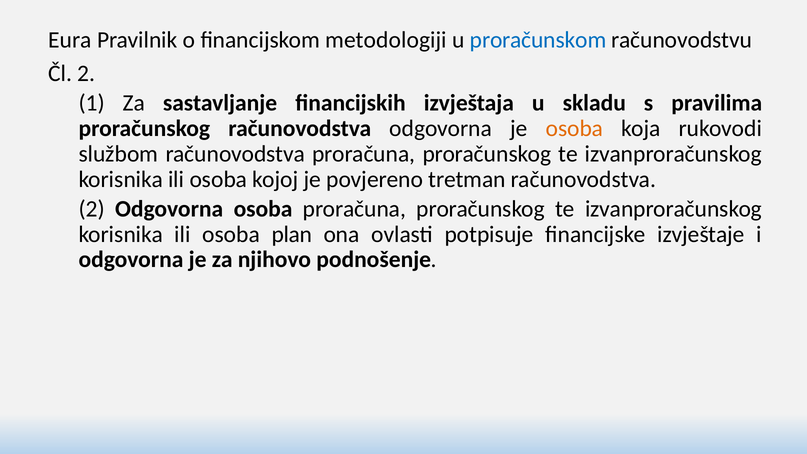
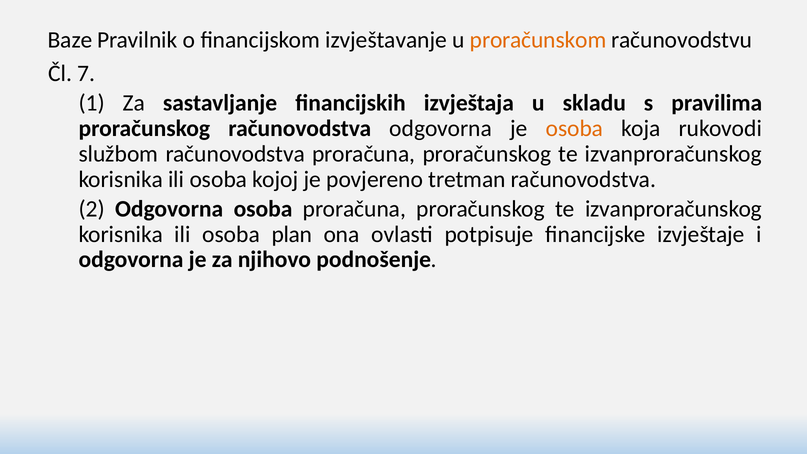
Eura: Eura -> Baze (70, 40)
metodologiji: metodologiji -> izvještavanje (386, 40)
proračunskom colour: blue -> orange (538, 40)
Čl 2: 2 -> 7 (86, 74)
